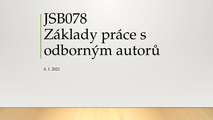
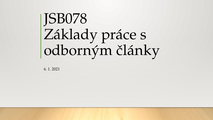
autorů: autorů -> články (138, 50)
